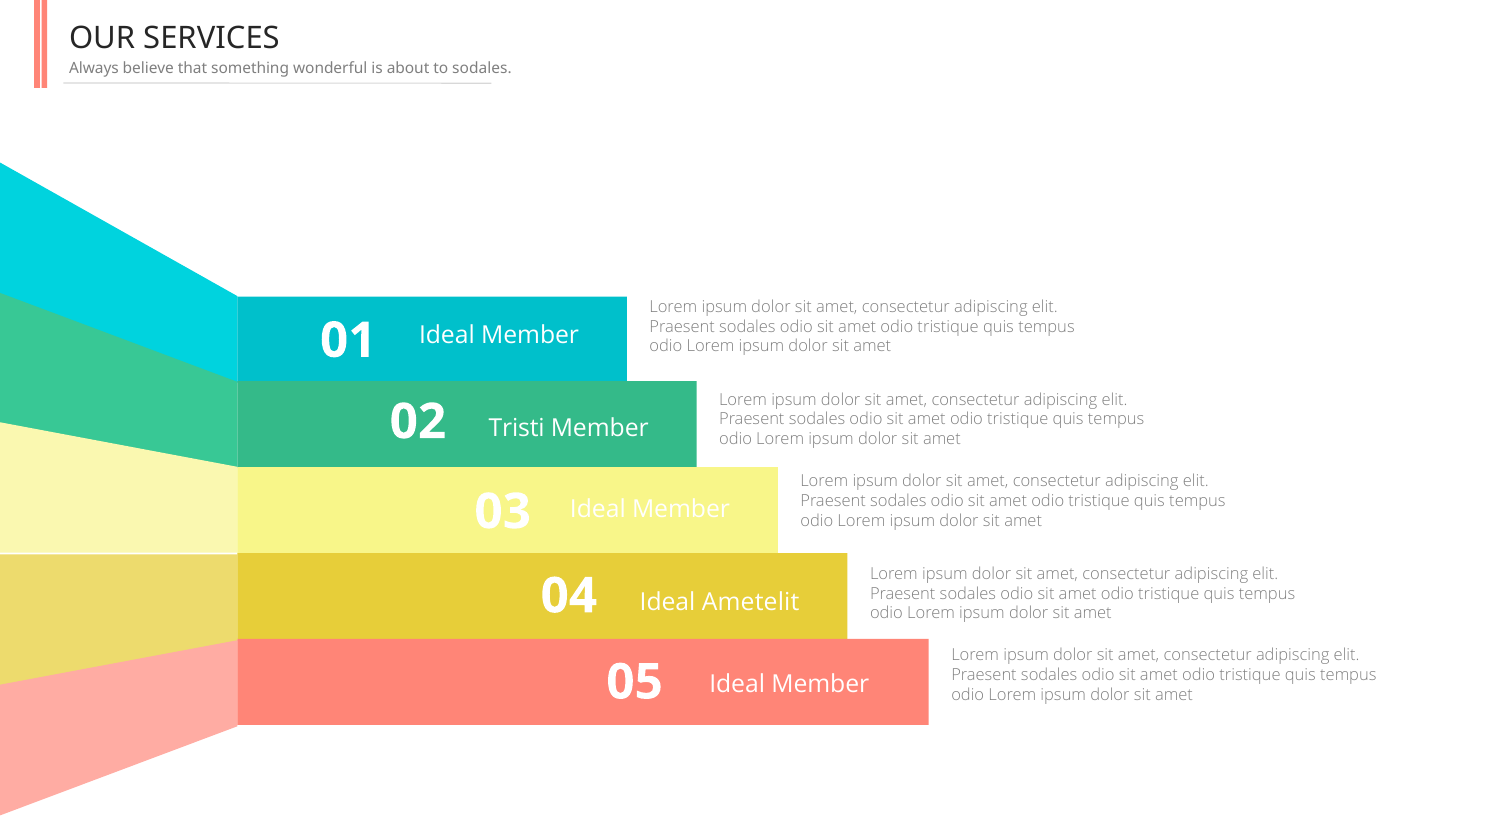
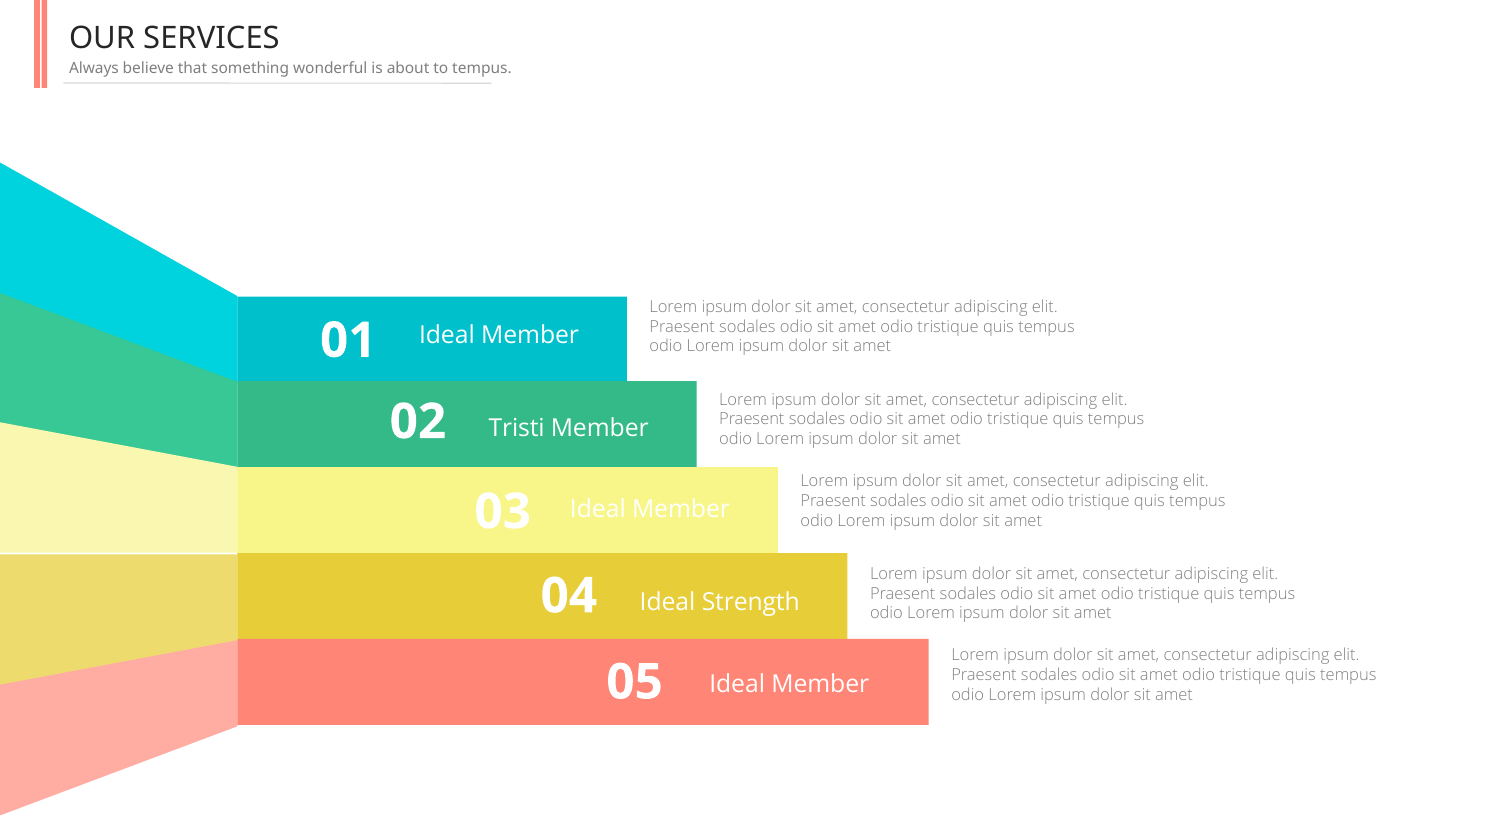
to sodales: sodales -> tempus (482, 68)
Ametelit: Ametelit -> Strength (751, 603)
